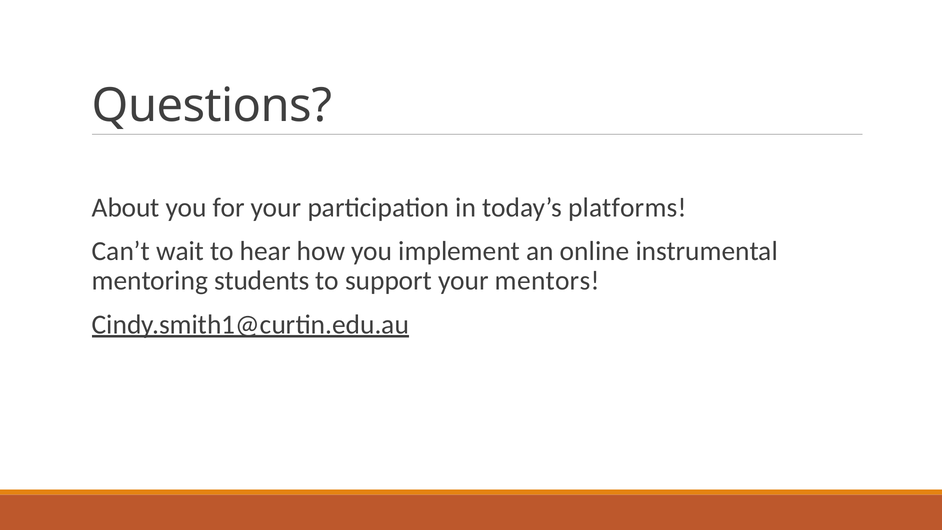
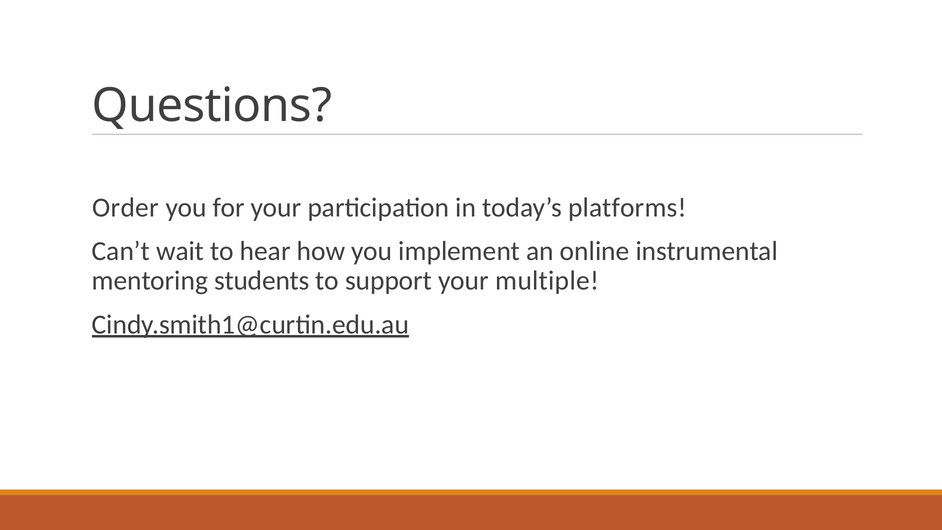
About: About -> Order (126, 208)
mentors: mentors -> multiple (547, 281)
